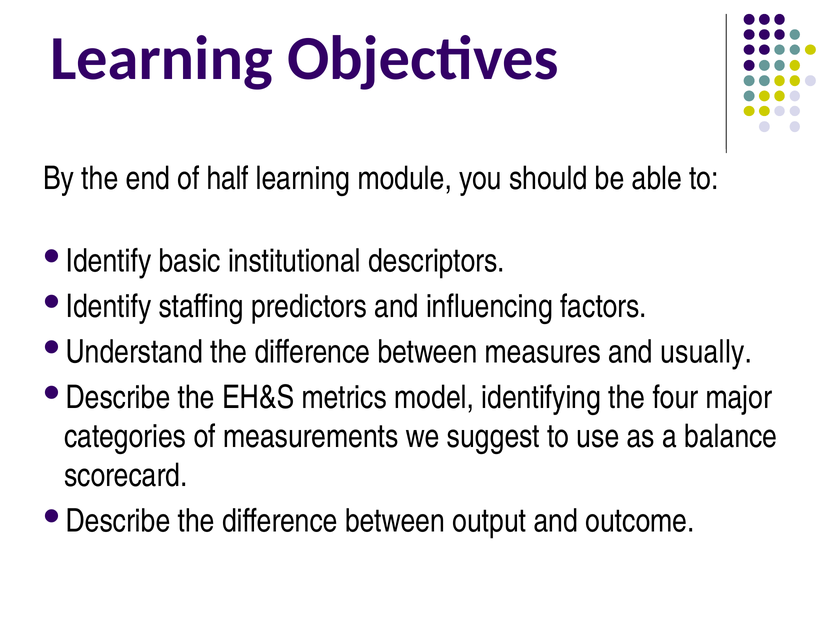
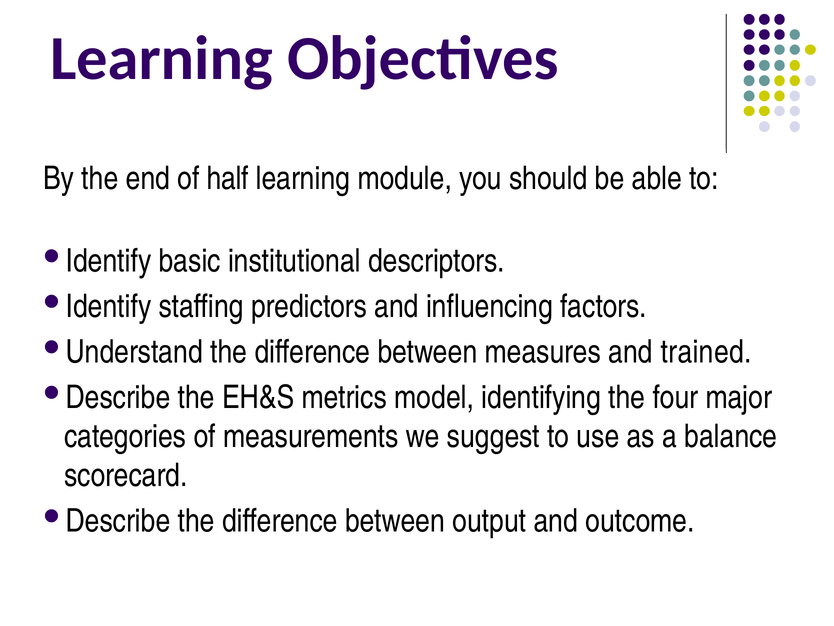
usually: usually -> trained (706, 352)
